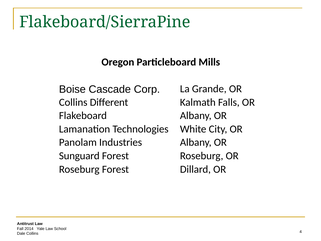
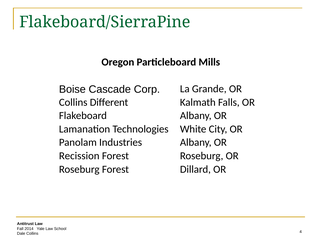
Sunguard: Sunguard -> Recission (79, 156)
